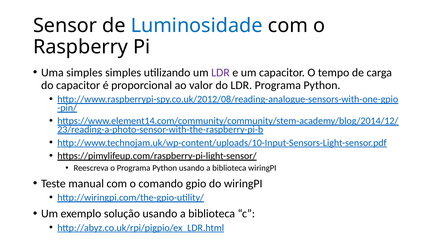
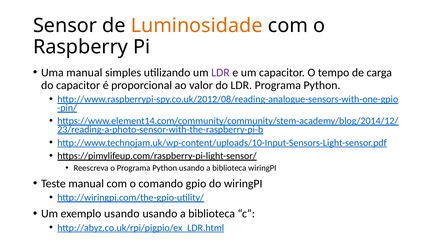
Luminosidade colour: blue -> orange (197, 26)
Uma simples: simples -> manual (84, 73)
exemplo solução: solução -> usando (122, 214)
